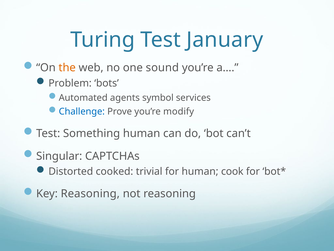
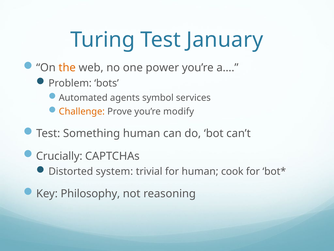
sound: sound -> power (162, 68)
Challenge colour: blue -> orange (82, 111)
Singular: Singular -> Crucially (59, 156)
cooked: cooked -> system (114, 171)
Key Reasoning: Reasoning -> Philosophy (90, 193)
